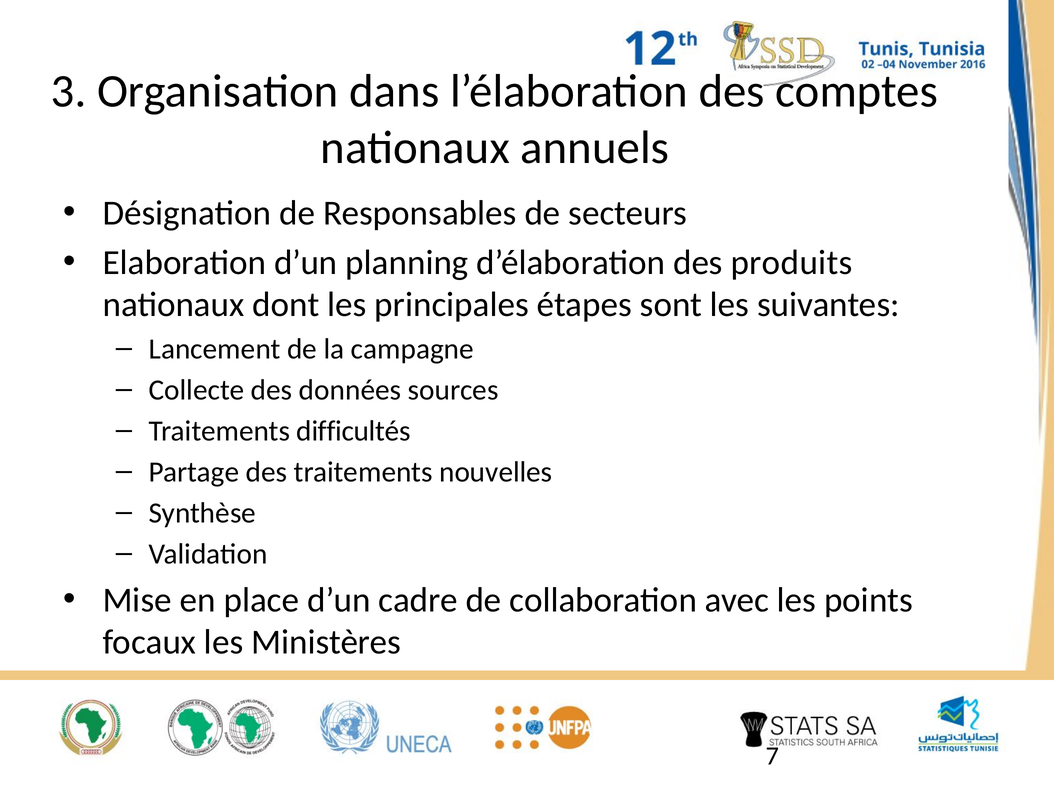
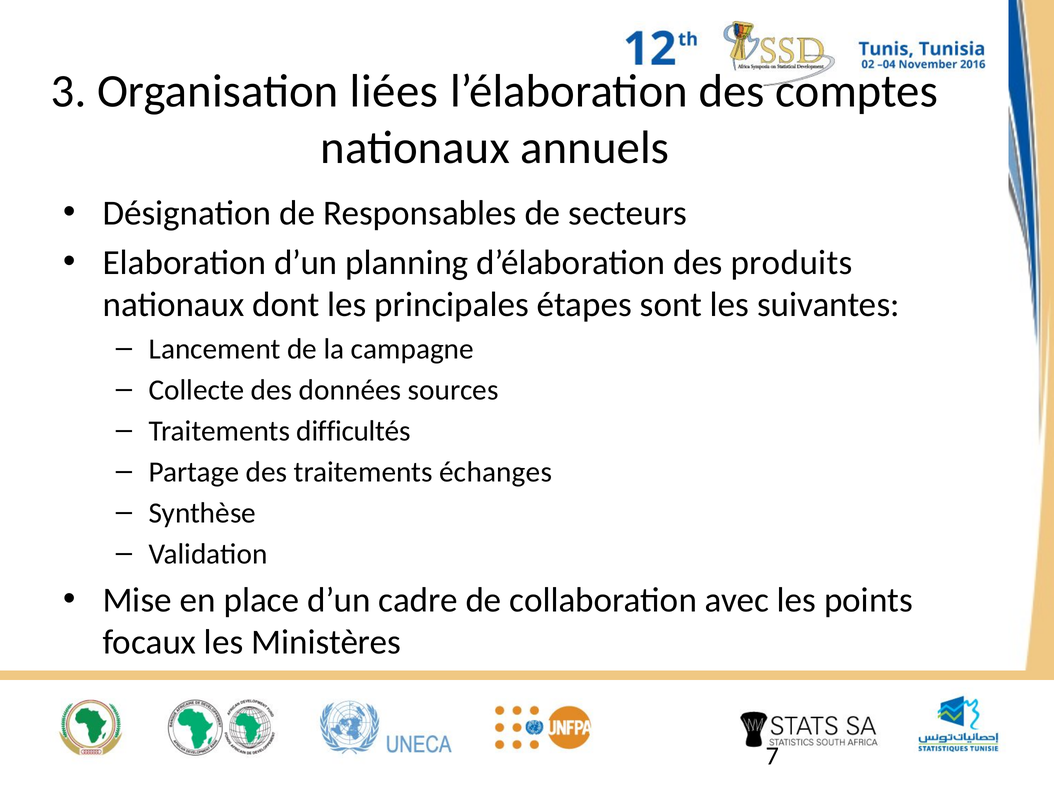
dans: dans -> liées (394, 91)
nouvelles: nouvelles -> échanges (496, 472)
